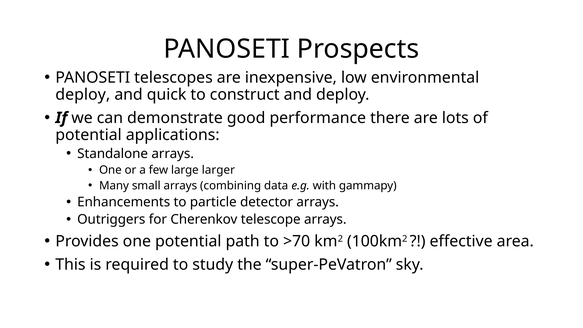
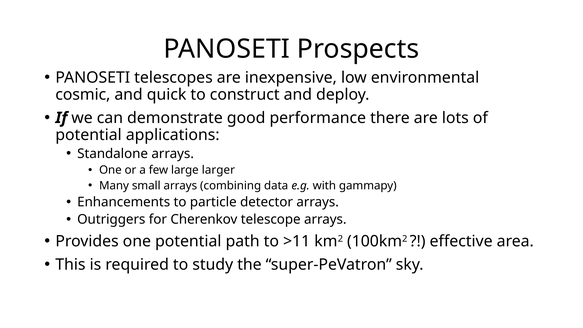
deploy: deploy -> cosmic (83, 95)
>70: >70 -> >11 (297, 241)
